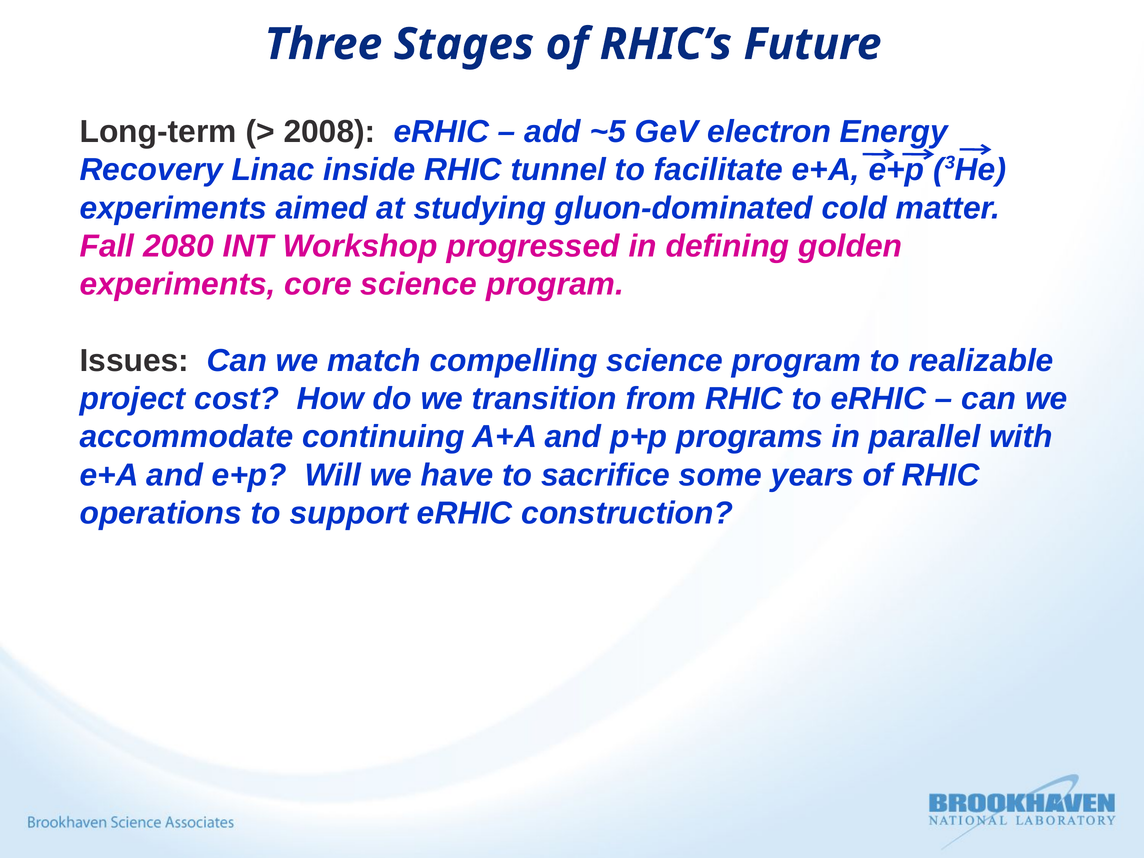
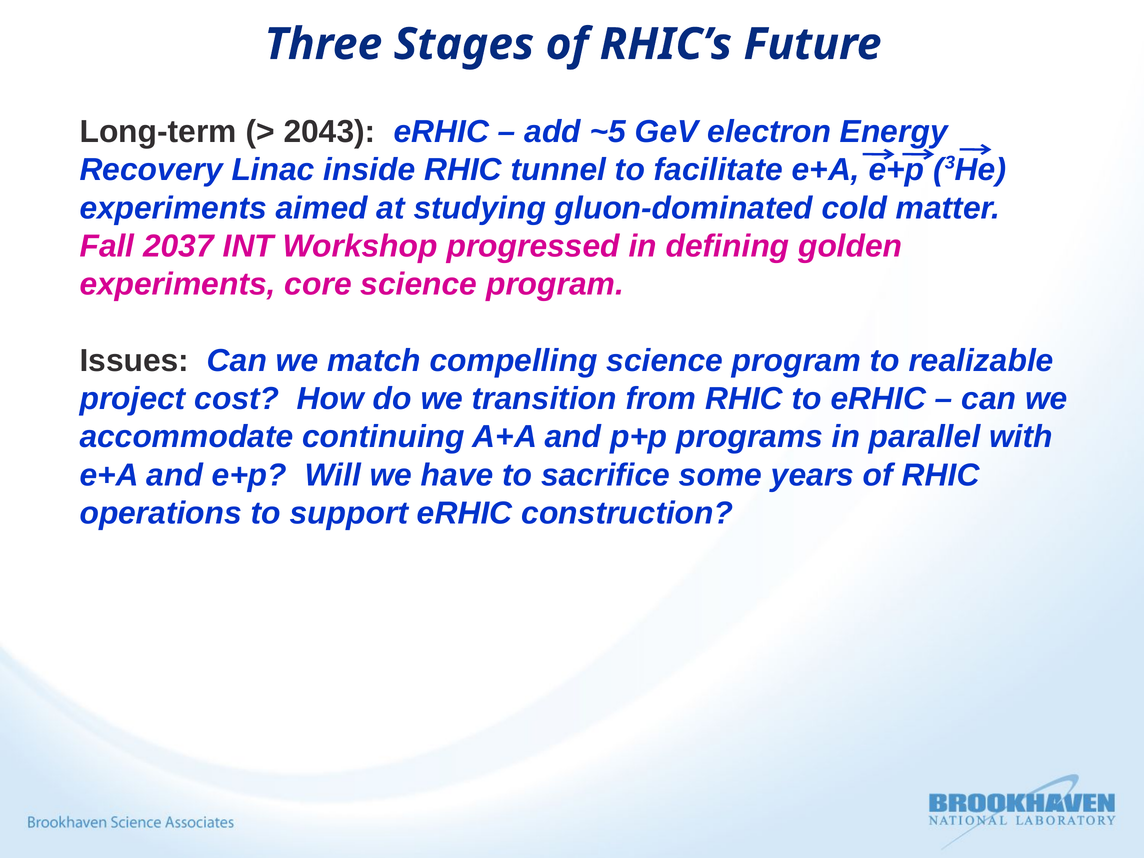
2008: 2008 -> 2043 (330, 132)
2080: 2080 -> 2037 (179, 246)
